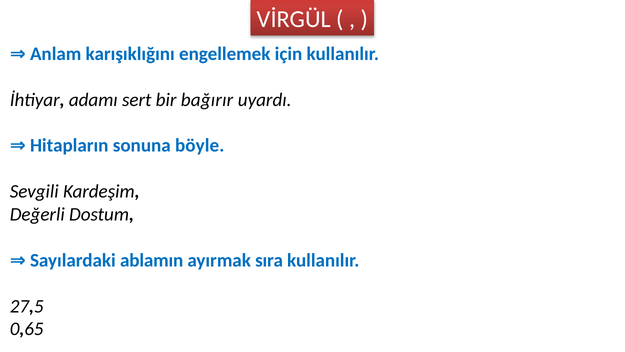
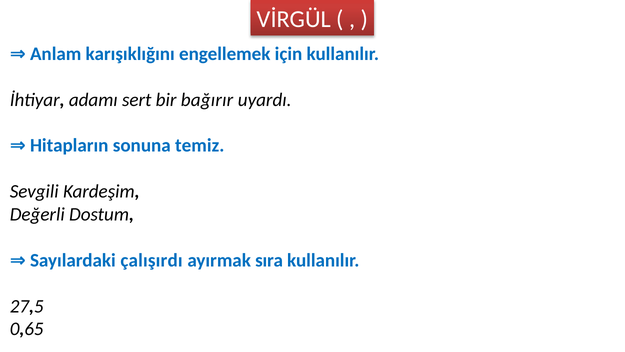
böyle: böyle -> temiz (200, 145)
ablamın: ablamın -> çalışırdı (152, 260)
